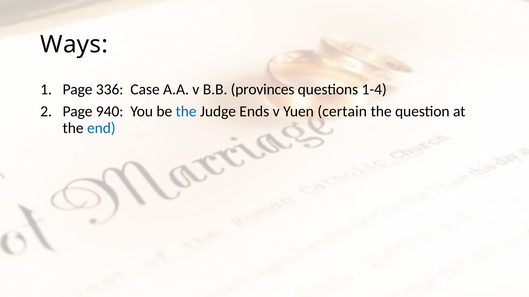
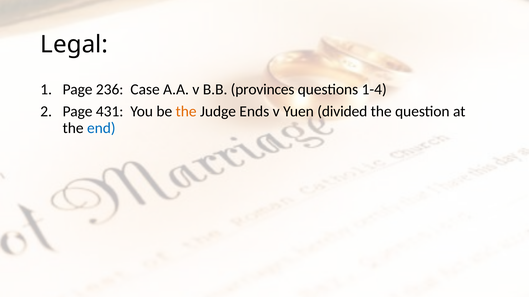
Ways: Ways -> Legal (74, 44)
336: 336 -> 236 (110, 89)
940: 940 -> 431 (110, 112)
the colour: blue -> orange (186, 112)
certain: certain -> divided (342, 112)
